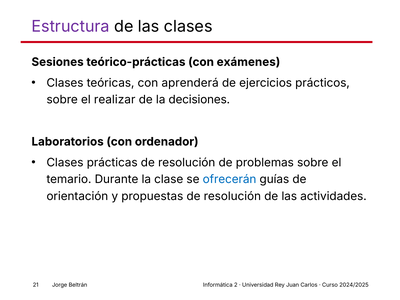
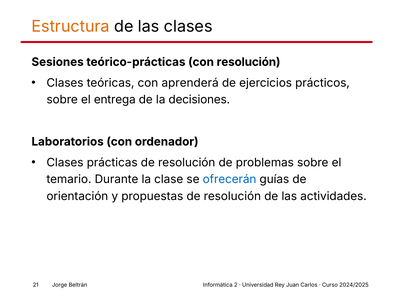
Estructura colour: purple -> orange (71, 27)
con exámenes: exámenes -> resolución (248, 62)
realizar: realizar -> entrega (115, 100)
